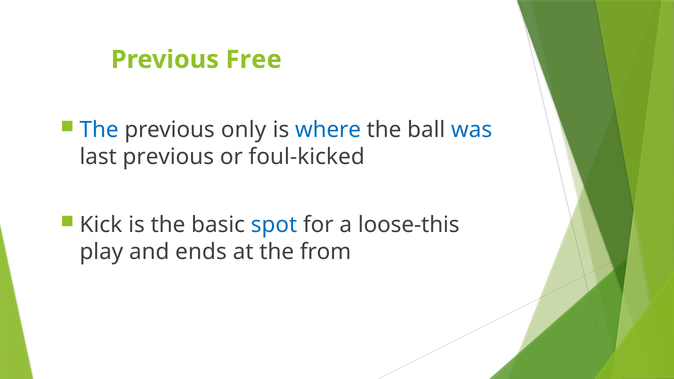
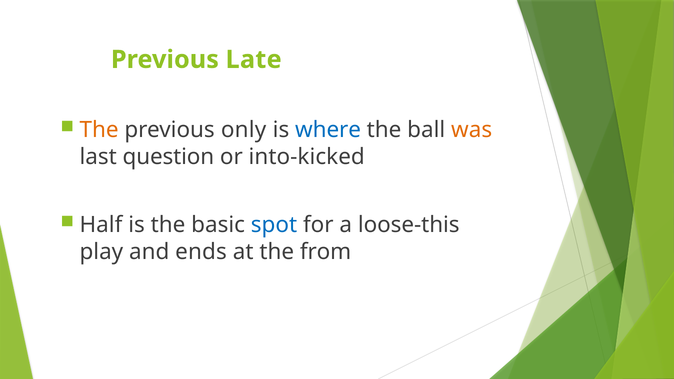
Free: Free -> Late (254, 60)
The colour: blue -> orange (99, 130)
was colour: blue -> orange (472, 130)
last previous: previous -> question (168, 157)
foul-kicked: foul-kicked -> into-kicked (307, 157)
Kick: Kick -> Half (101, 225)
